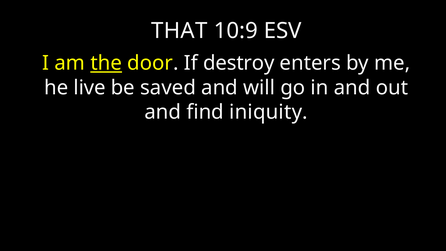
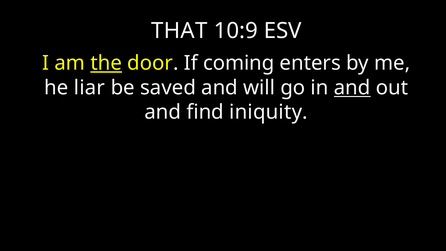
destroy: destroy -> coming (239, 63)
live: live -> liar (89, 88)
and underline: none -> present (352, 88)
